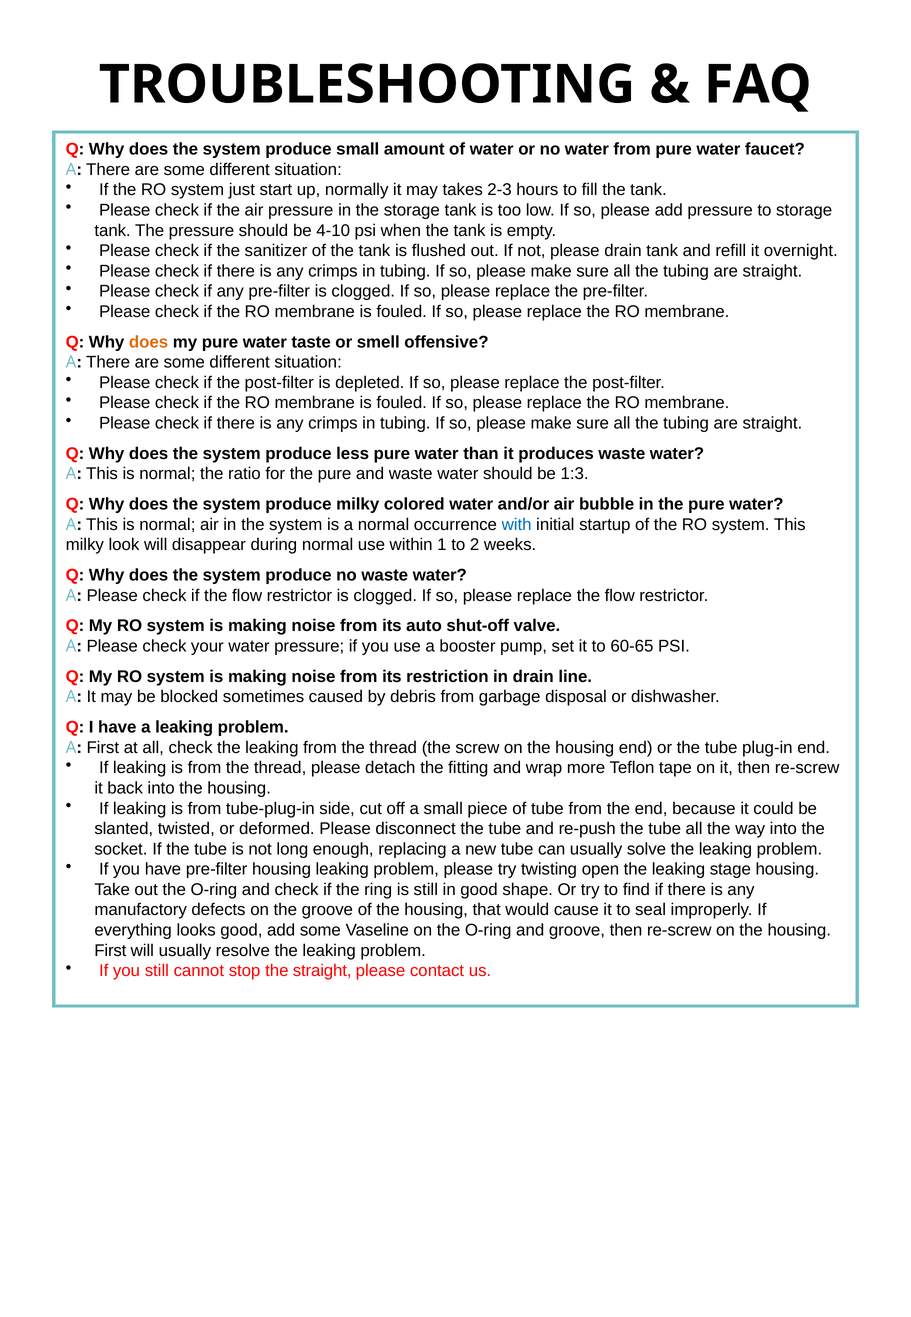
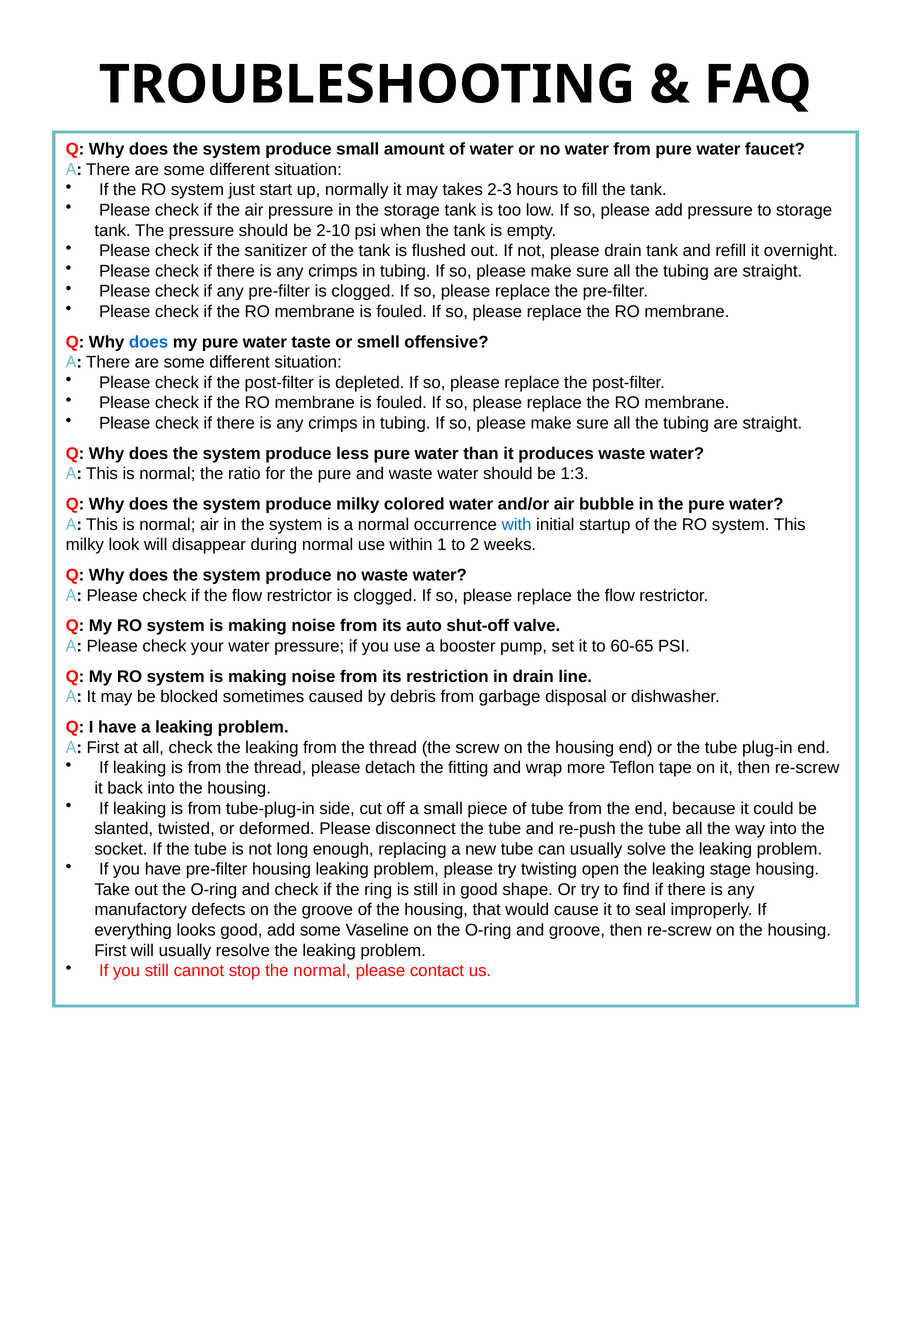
4-10: 4-10 -> 2-10 (333, 230)
does colour: orange -> blue (149, 342)
the straight: straight -> normal (322, 970)
